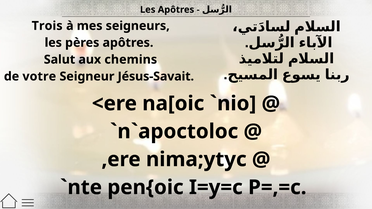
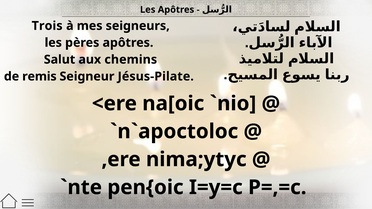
votre: votre -> remis (39, 76)
Jésus-Savait: Jésus-Savait -> Jésus-Pilate (156, 76)
